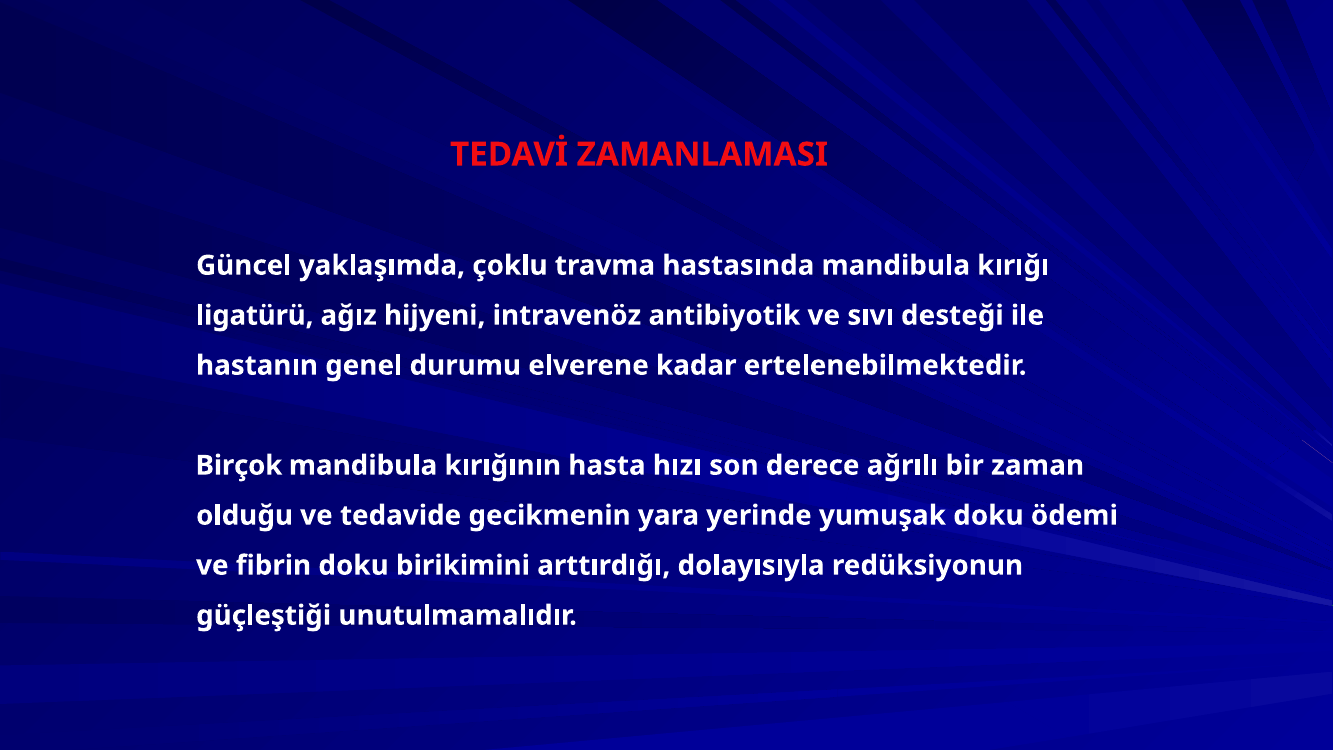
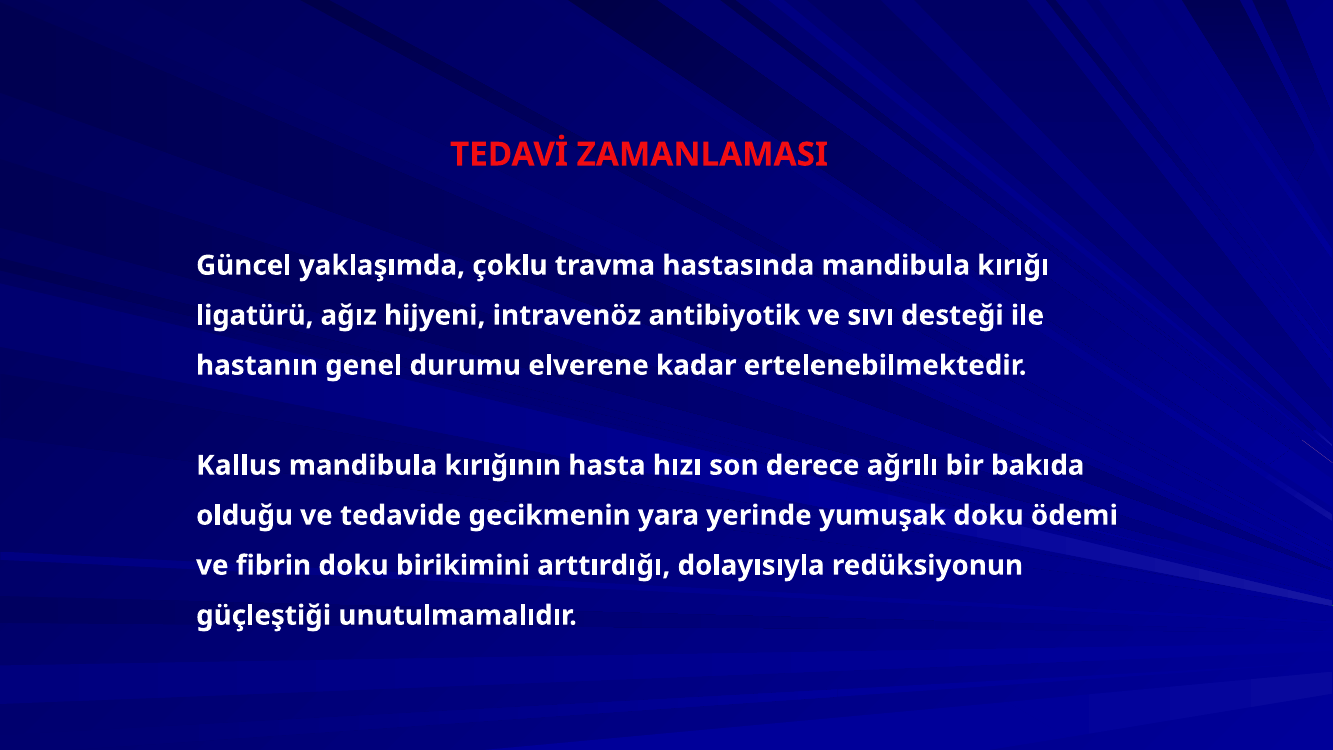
Birçok: Birçok -> Kallus (239, 465)
zaman: zaman -> bakıda (1038, 465)
